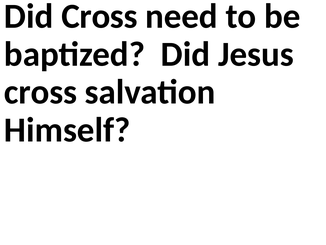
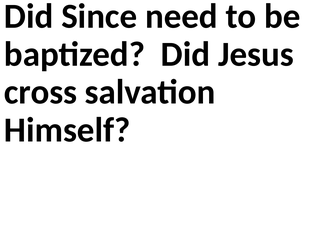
Did Cross: Cross -> Since (99, 16)
